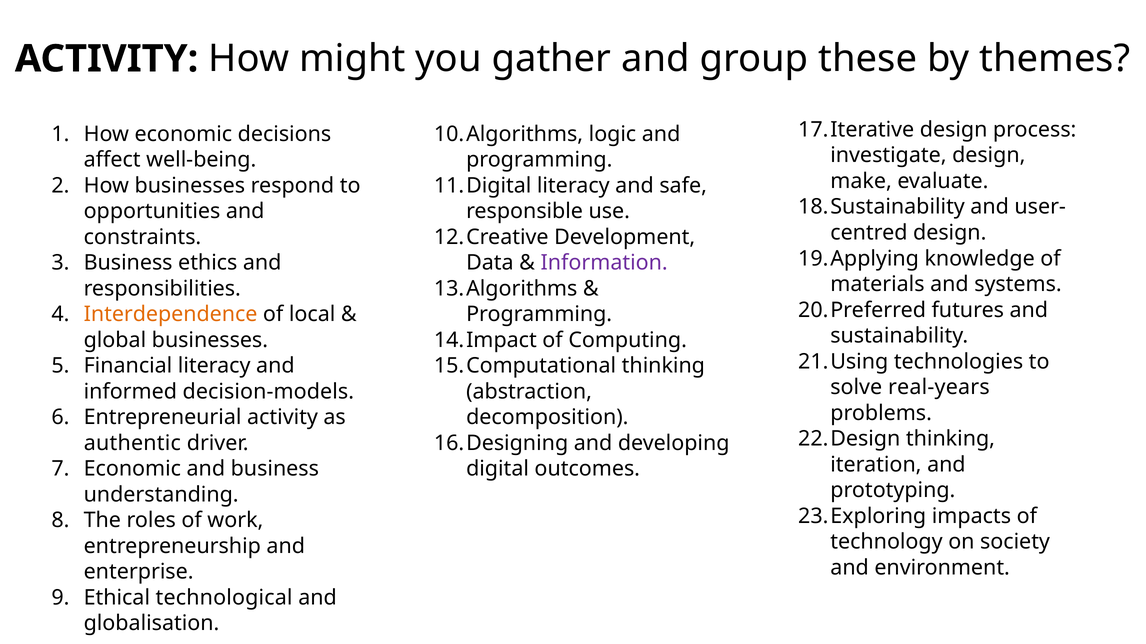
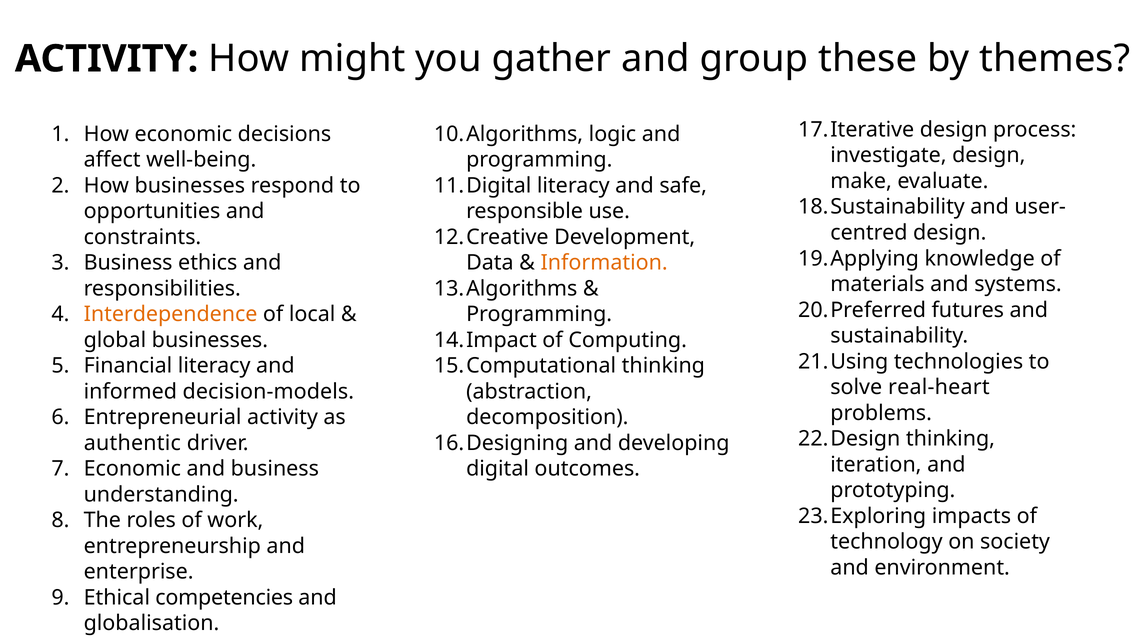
Information colour: purple -> orange (604, 263)
real-years: real-years -> real-heart (939, 388)
technological: technological -> competencies (224, 598)
